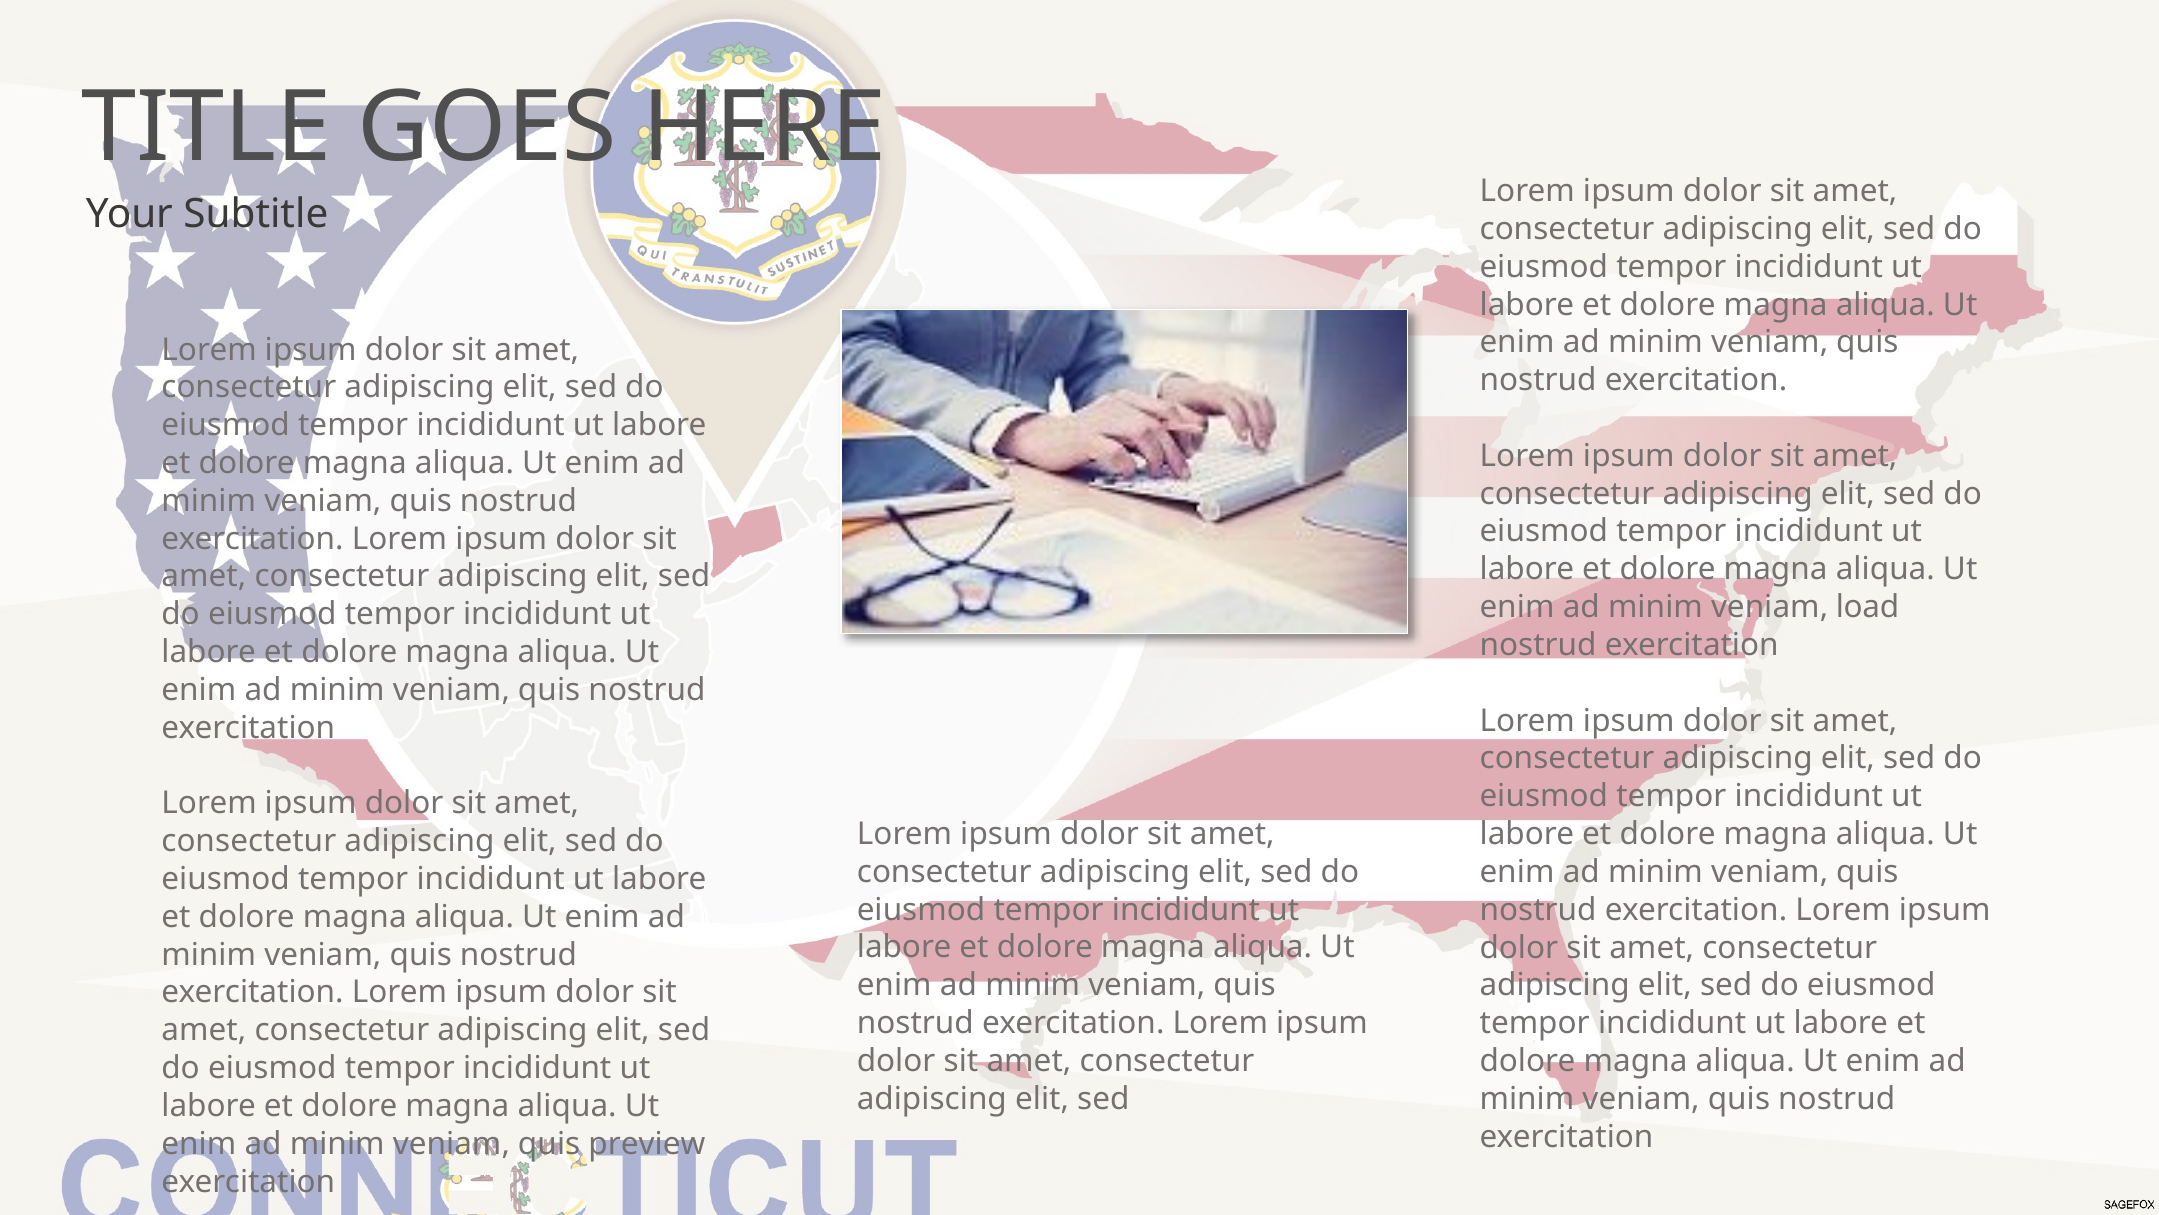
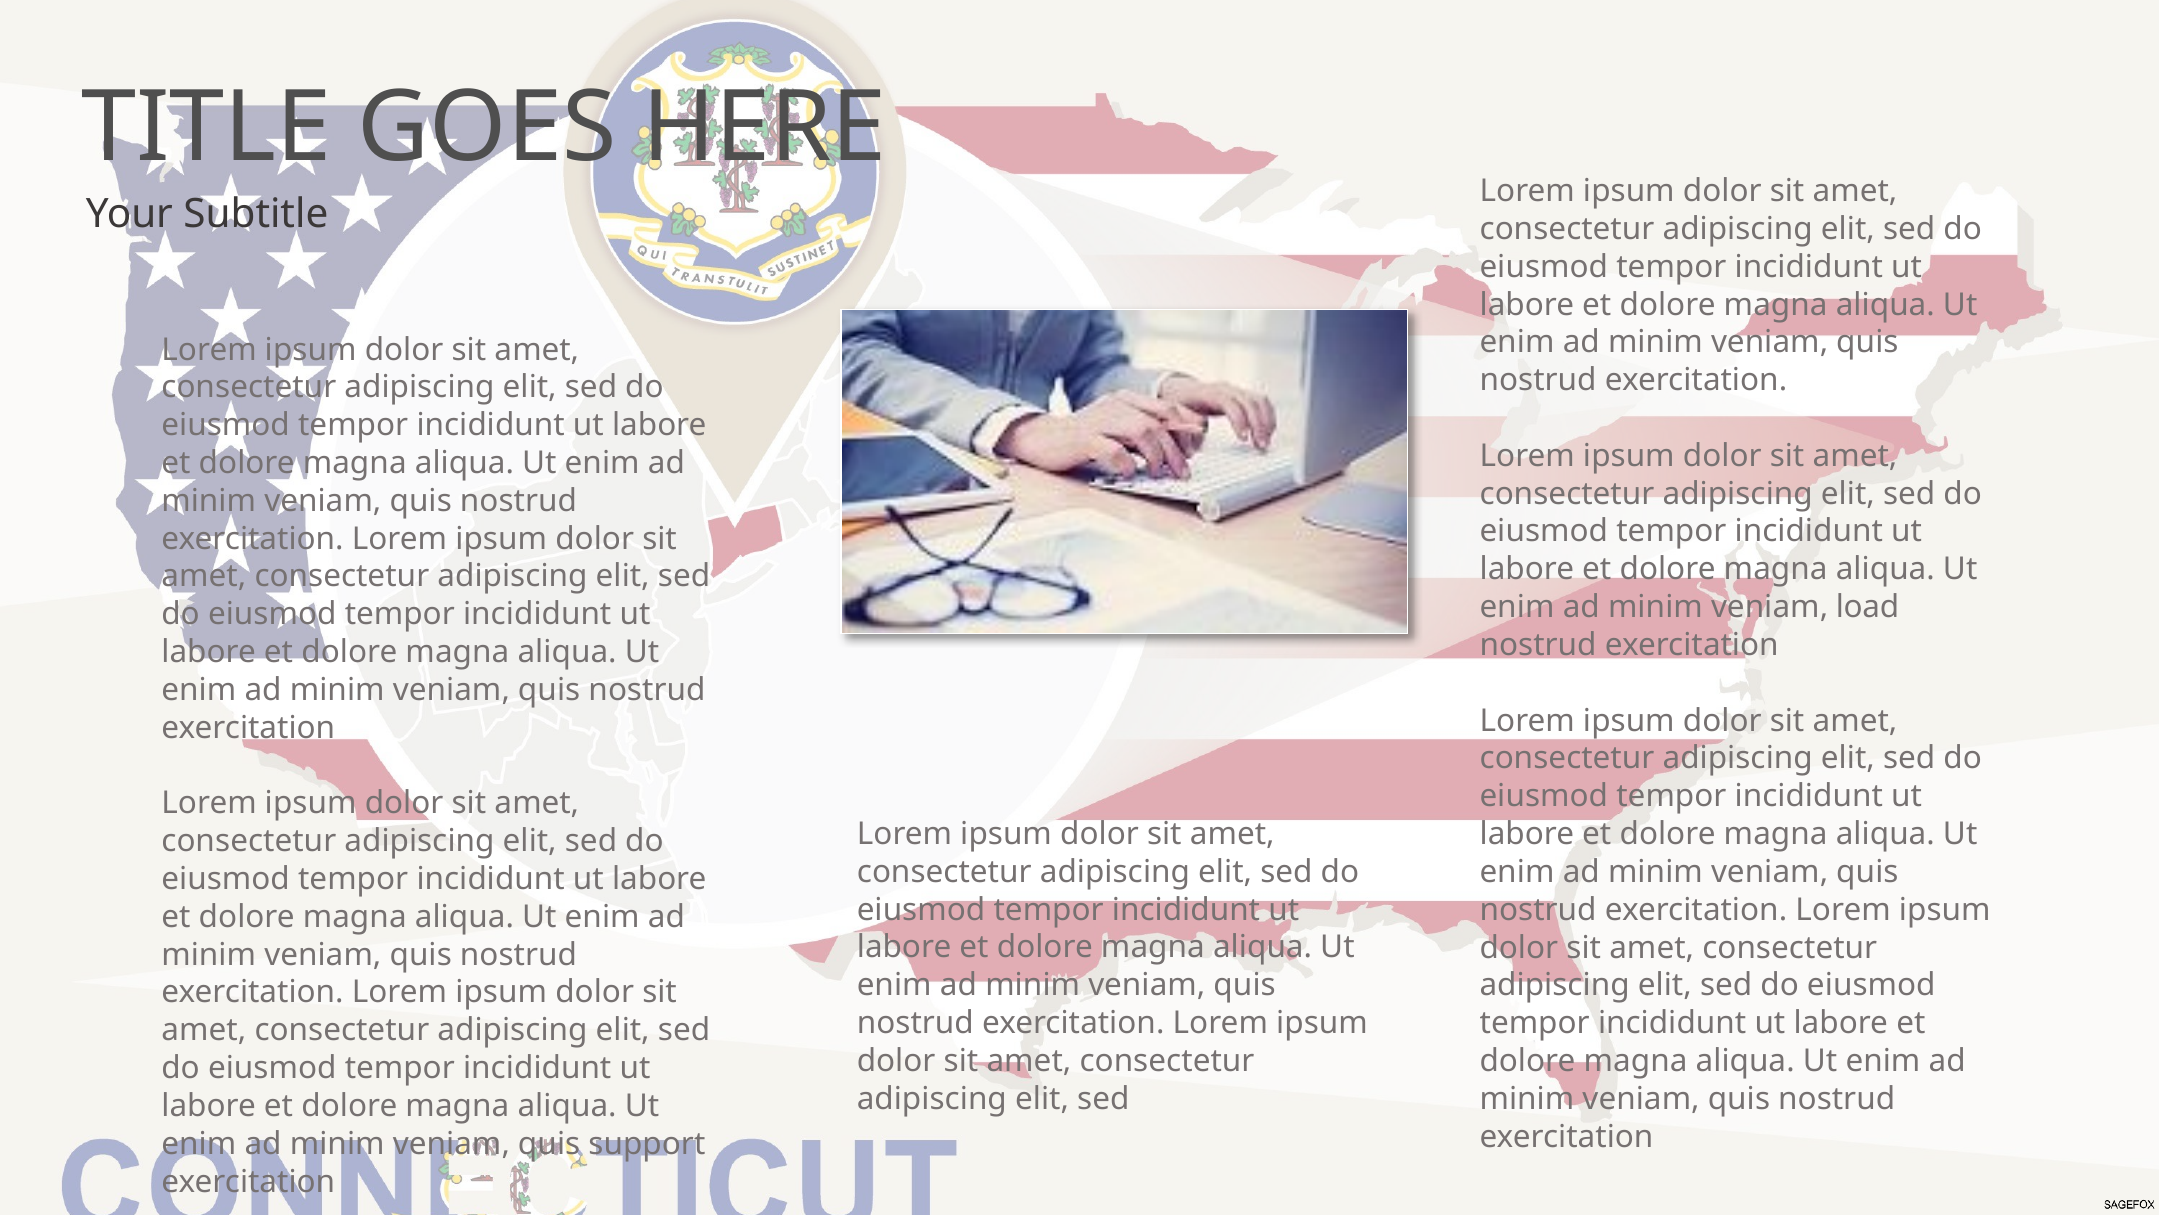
preview: preview -> support (647, 1143)
